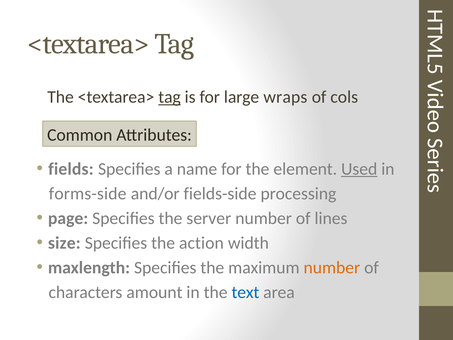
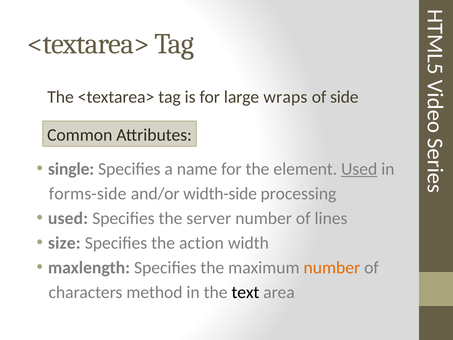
tag underline: present -> none (170, 97)
cols: cols -> side (344, 97)
fields: fields -> single (71, 169)
fields-side: fields-side -> width-side (220, 194)
page: page -> used (68, 218)
amount: amount -> method (154, 292)
text colour: blue -> black (245, 292)
